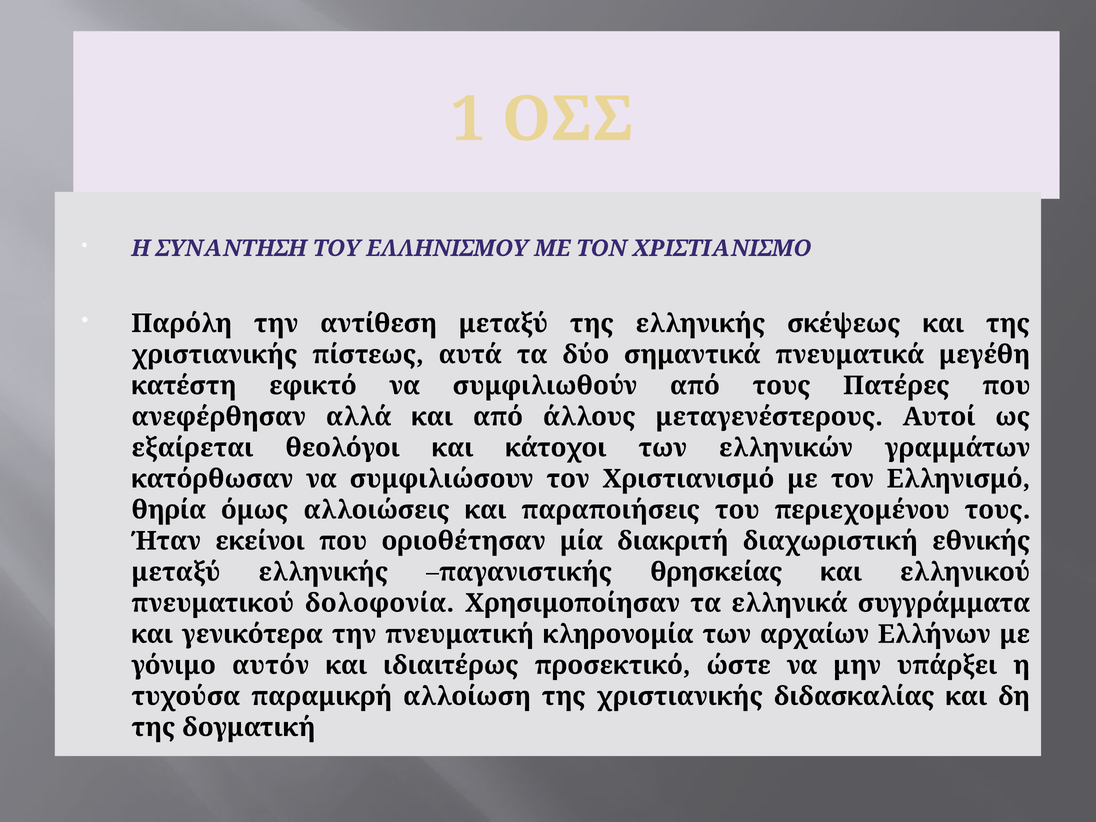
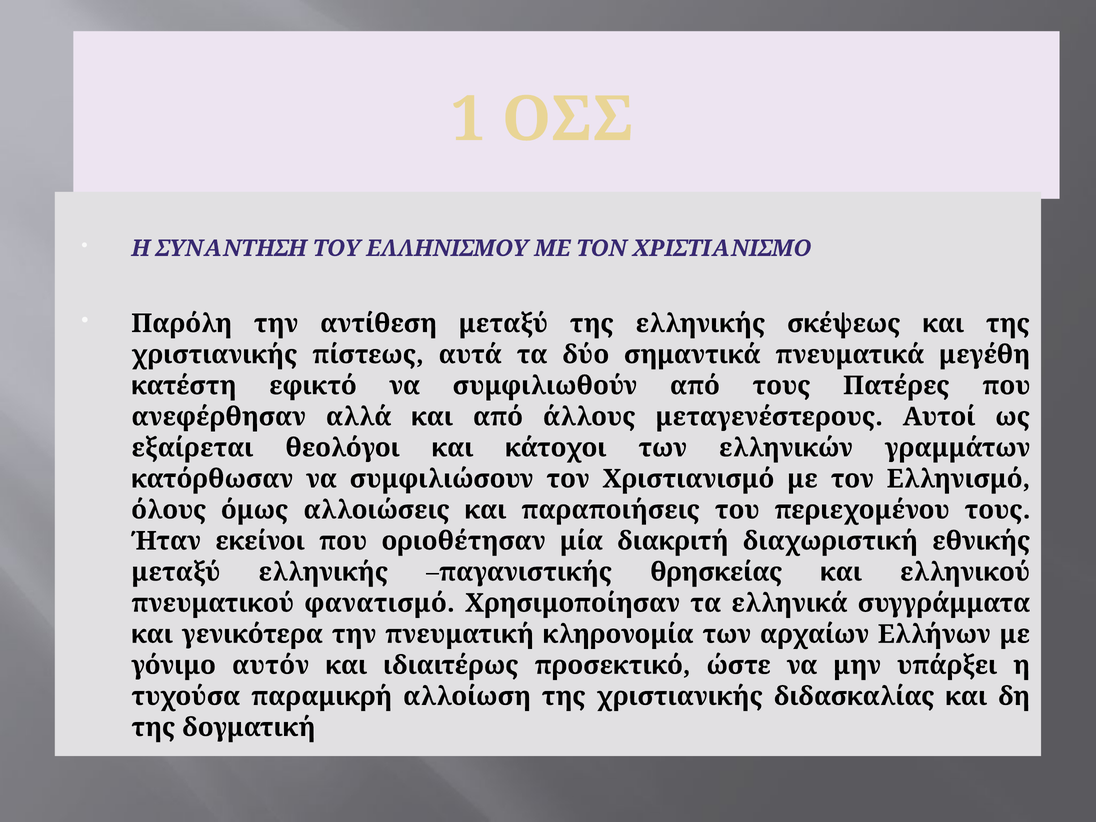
θηρία: θηρία -> όλους (169, 510)
δολοφονία: δολοφονία -> φανατισμό (380, 603)
